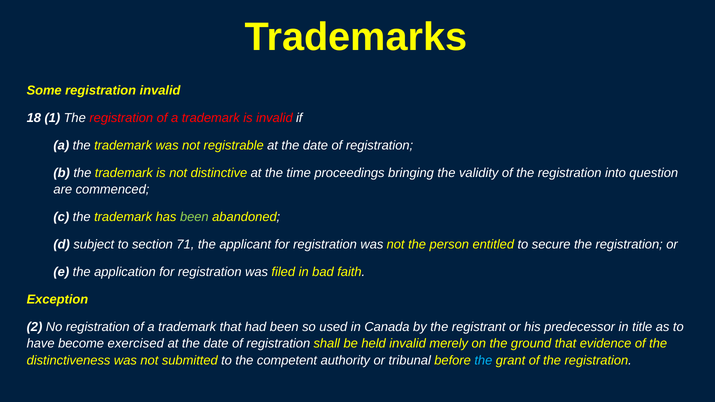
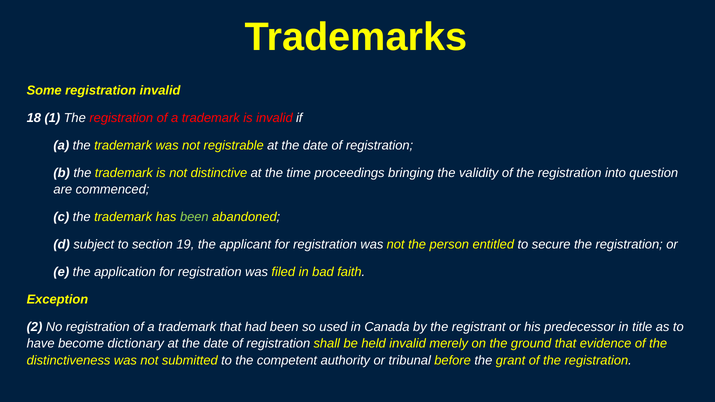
71: 71 -> 19 (185, 245)
exercised: exercised -> dictionary (136, 344)
the colour: light blue -> white (483, 360)
